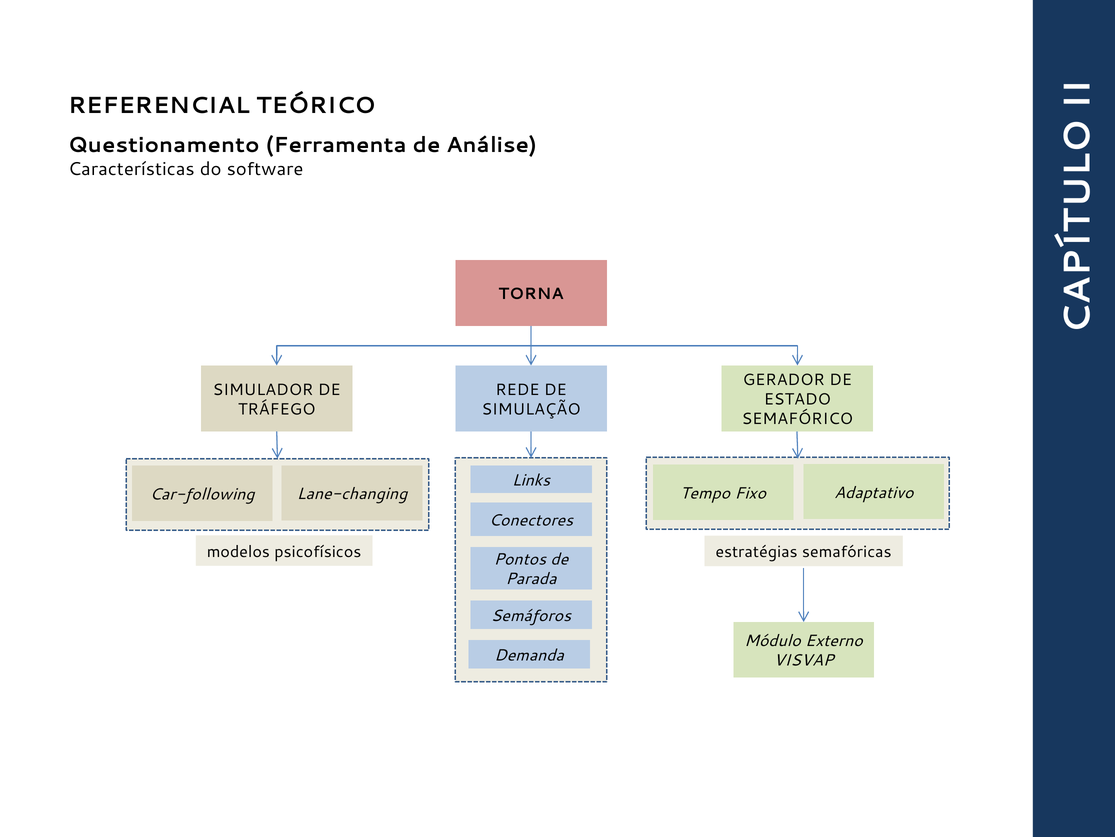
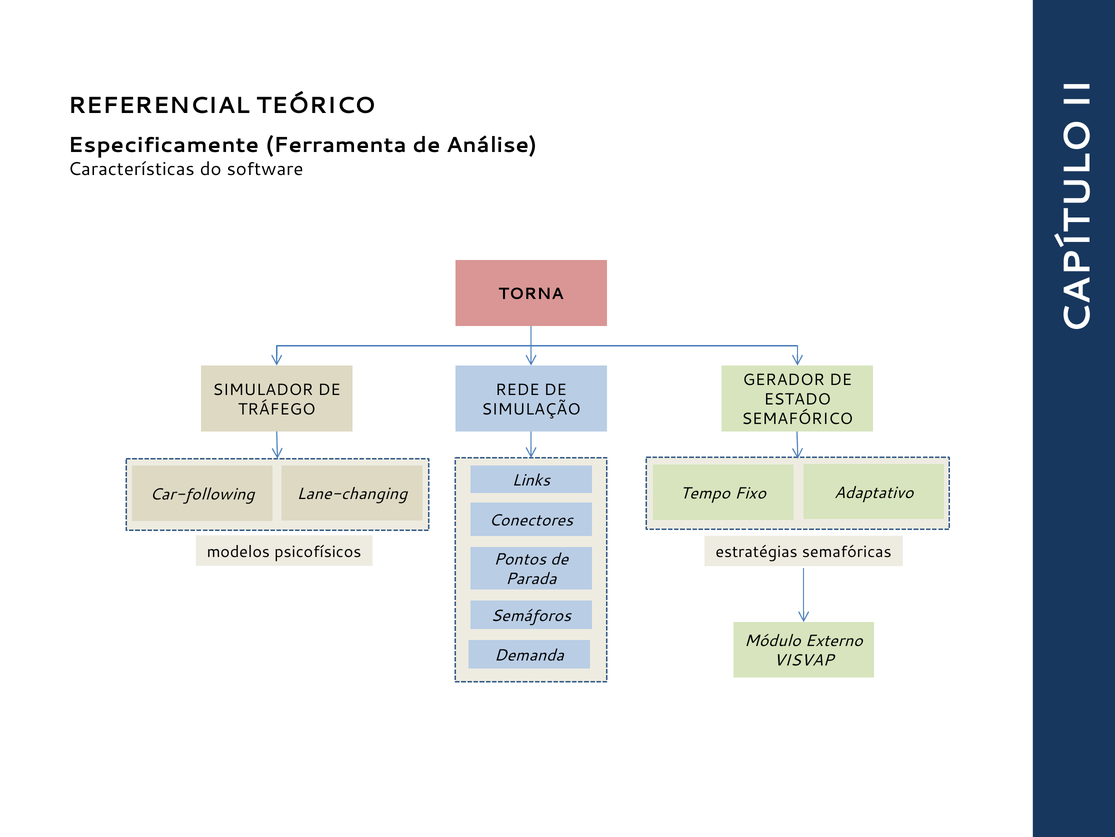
Questionamento: Questionamento -> Especificamente (164, 145)
